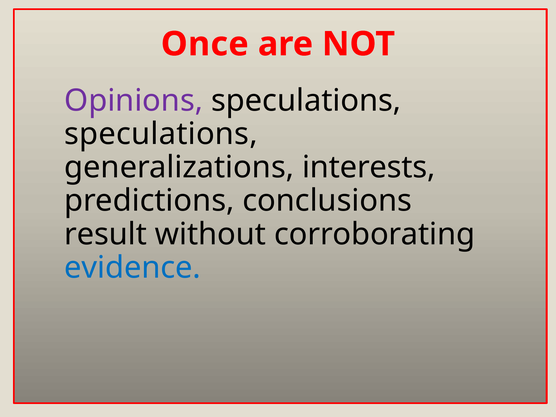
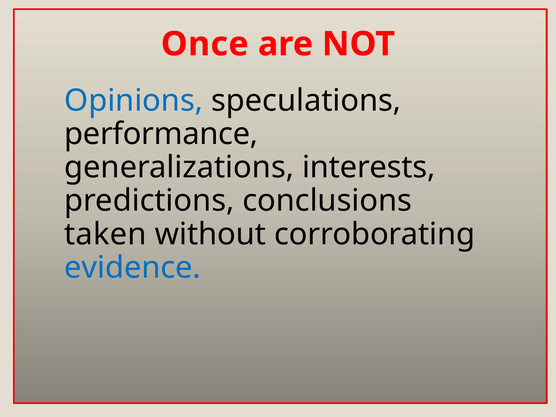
Opinions colour: purple -> blue (134, 101)
speculations: speculations -> performance (161, 134)
result: result -> taken (105, 234)
